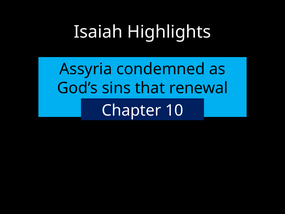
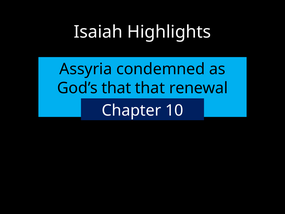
God’s sins: sins -> that (116, 88)
